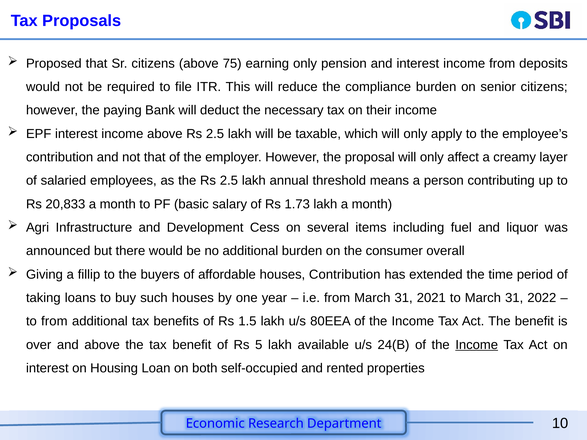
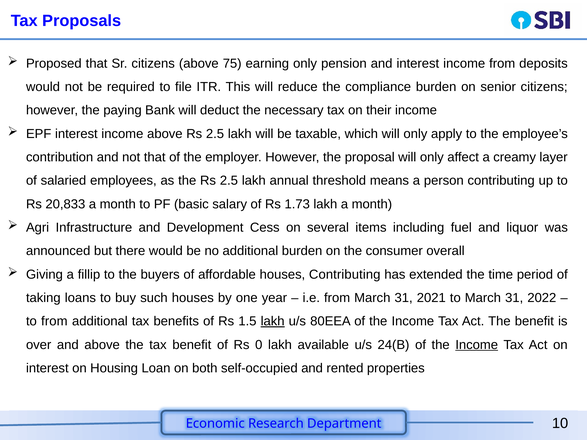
houses Contribution: Contribution -> Contributing (345, 275)
lakh underline: none -> present (273, 321)
5: 5 -> 0 (259, 345)
